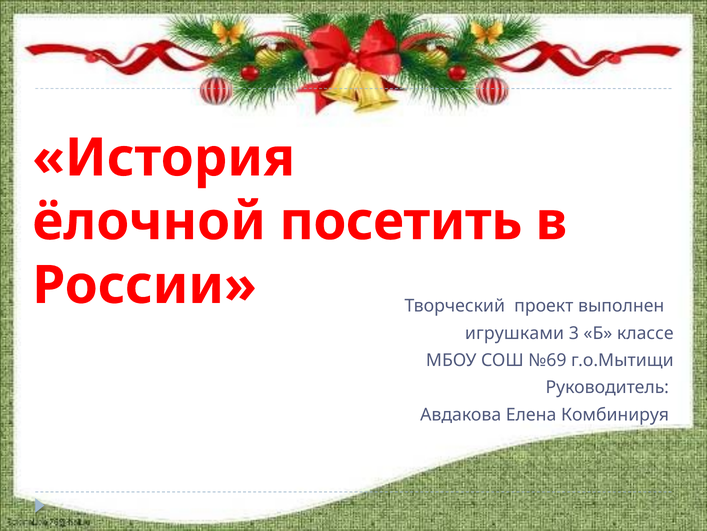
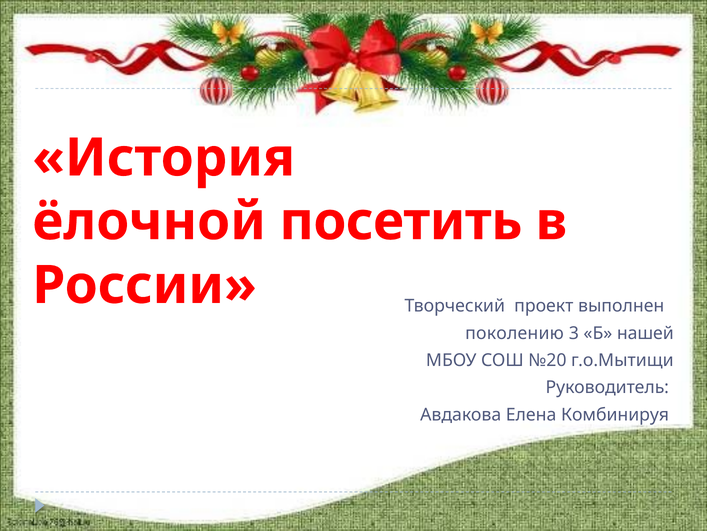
игрушками: игрушками -> поколению (515, 333)
классе: классе -> нашей (645, 333)
№69: №69 -> №20 (547, 360)
